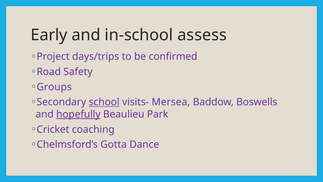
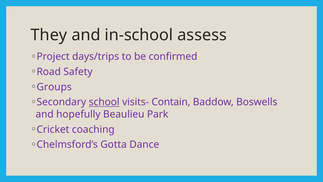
Early: Early -> They (49, 35)
Mersea: Mersea -> Contain (171, 102)
hopefully underline: present -> none (78, 114)
